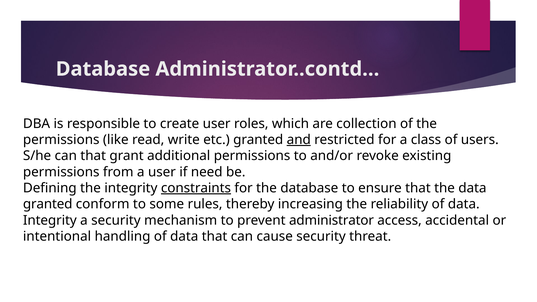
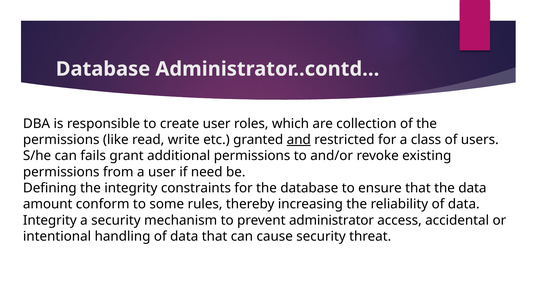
can that: that -> fails (93, 156)
constraints underline: present -> none (196, 188)
granted: granted -> amount (48, 204)
